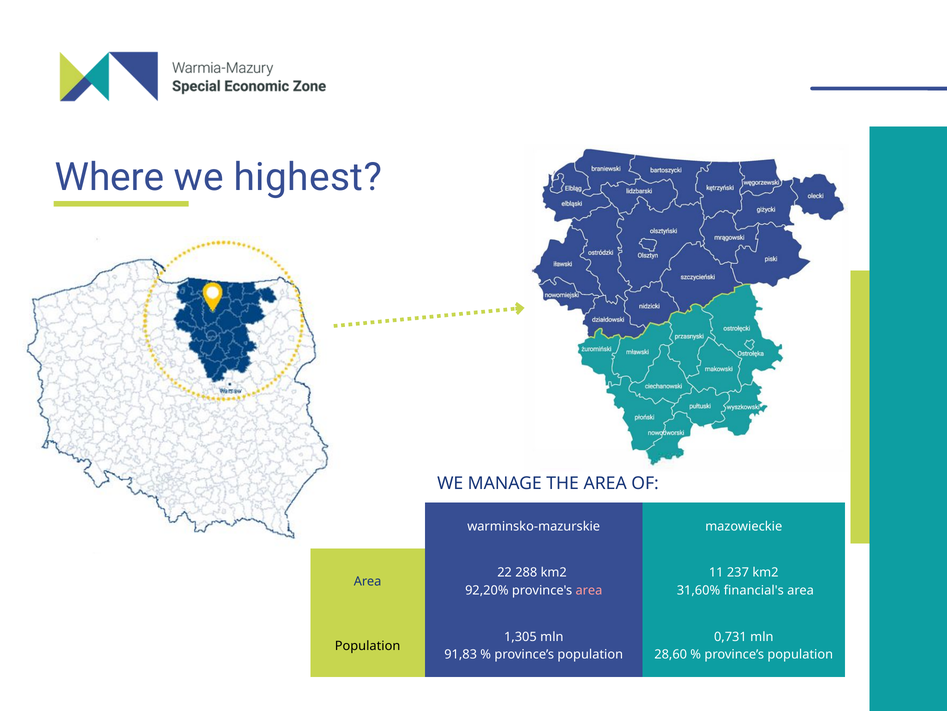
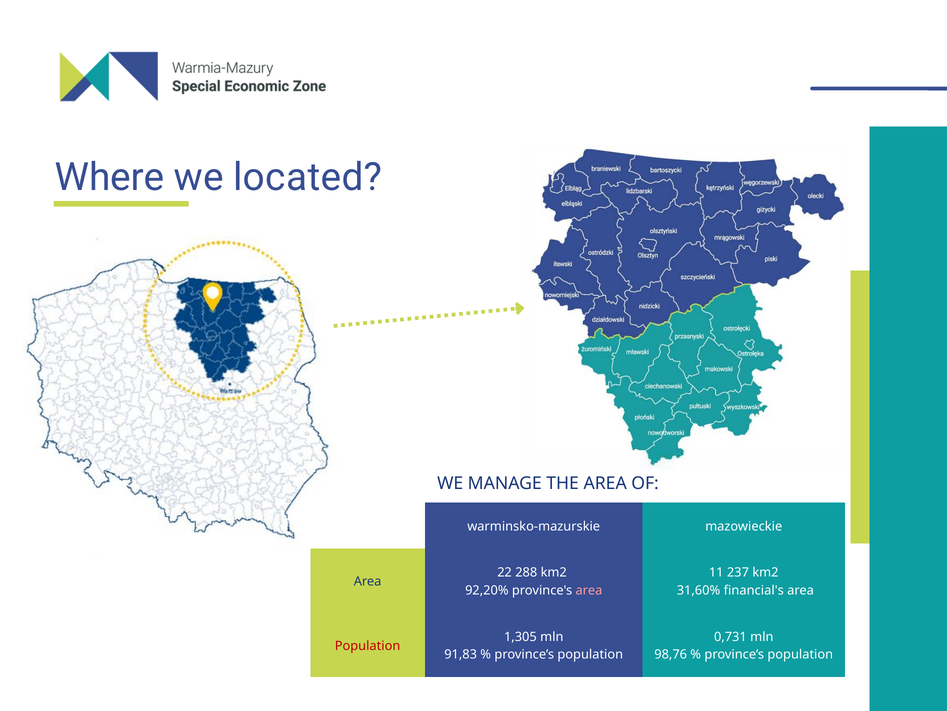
highest: highest -> located (308, 177)
Population colour: black -> red (368, 645)
28,60: 28,60 -> 98,76 (671, 654)
